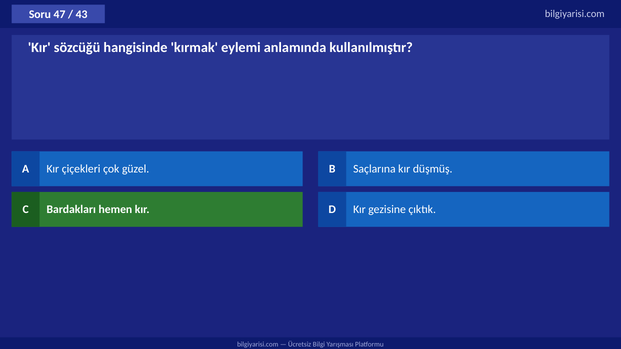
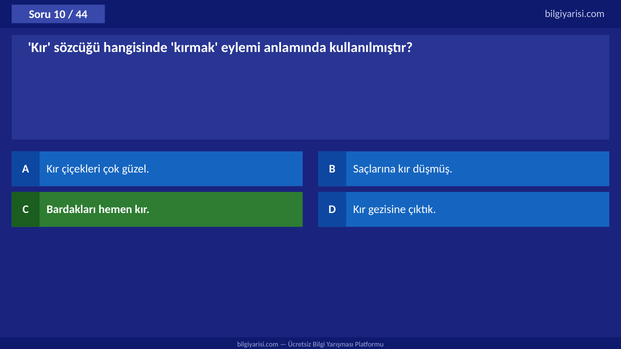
47: 47 -> 10 (60, 14)
43: 43 -> 44 (82, 14)
